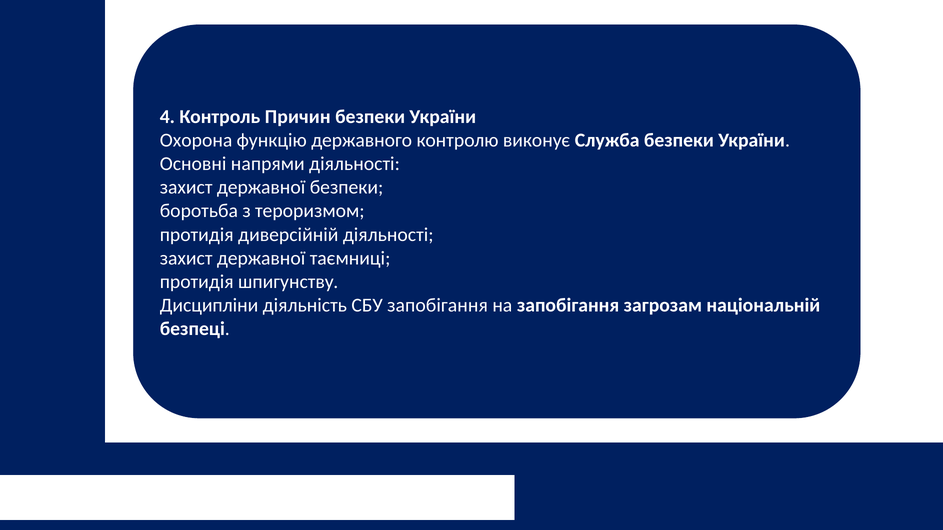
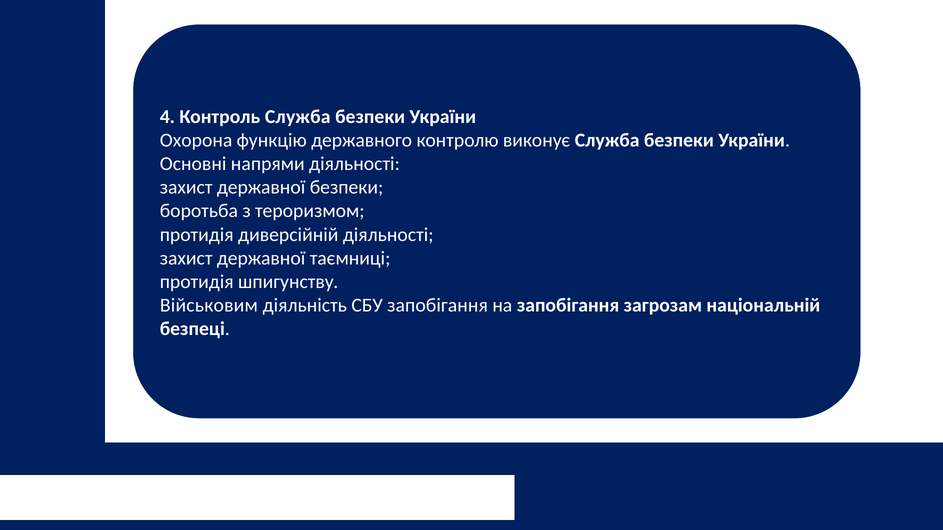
Контроль Причин: Причин -> Служба (298, 117)
Дисципліни: Дисципліни -> Військовим (209, 306)
